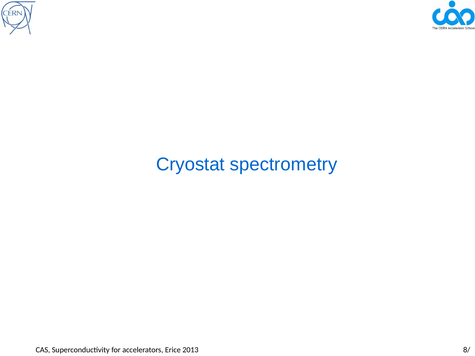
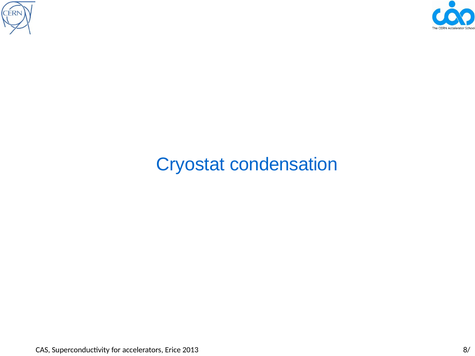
spectrometry: spectrometry -> condensation (284, 164)
